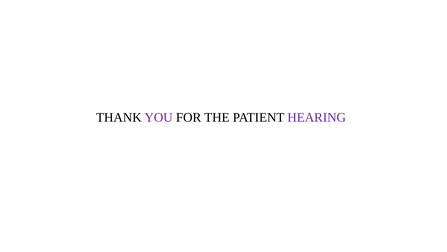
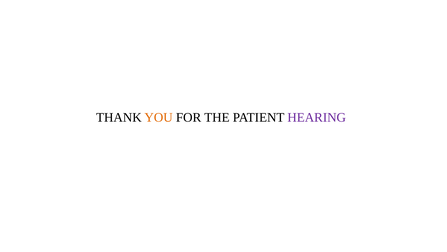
YOU colour: purple -> orange (159, 117)
